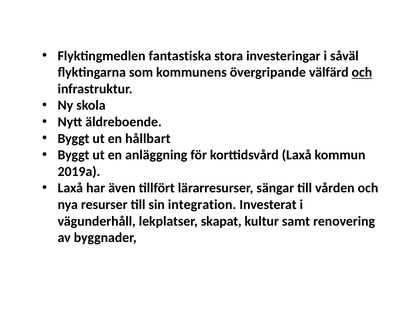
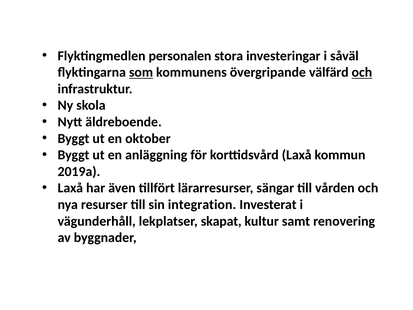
fantastiska: fantastiska -> personalen (180, 56)
som underline: none -> present (141, 72)
hållbart: hållbart -> oktober (148, 138)
